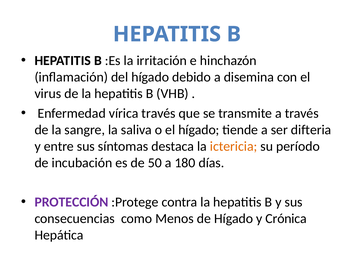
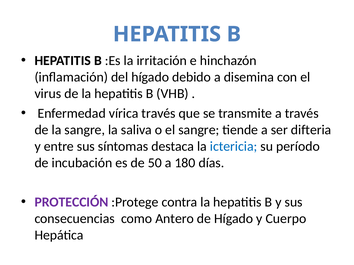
el hígado: hígado -> sangre (199, 130)
ictericia colour: orange -> blue (234, 147)
Menos: Menos -> Antero (175, 219)
Crónica: Crónica -> Cuerpo (286, 219)
